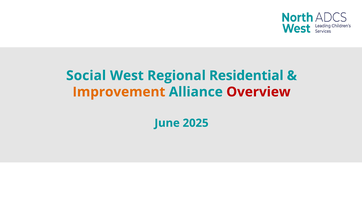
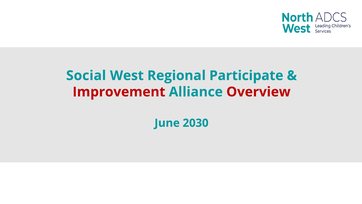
Residential: Residential -> Participate (246, 75)
Improvement colour: orange -> red (119, 92)
2025: 2025 -> 2030 (196, 123)
